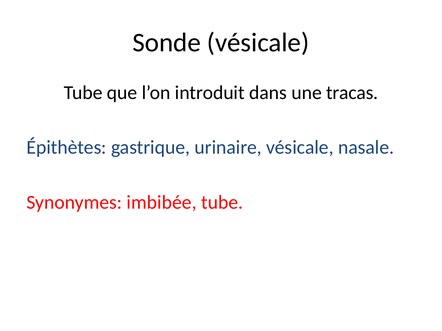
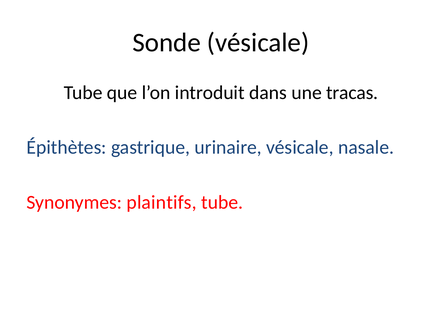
imbibée: imbibée -> plaintifs (162, 203)
